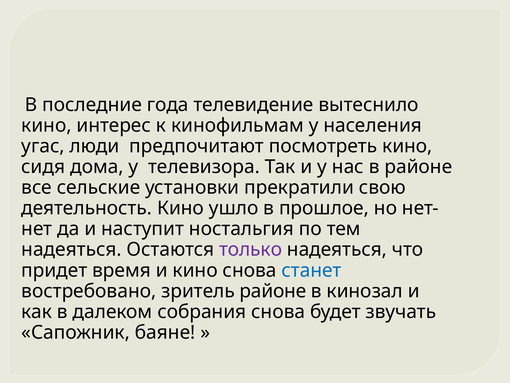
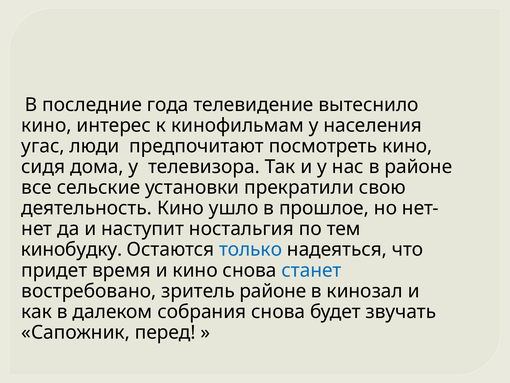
надеяться: надеяться -> кинобудку (72, 249)
только colour: purple -> blue (251, 249)
баяне: баяне -> перед (165, 332)
